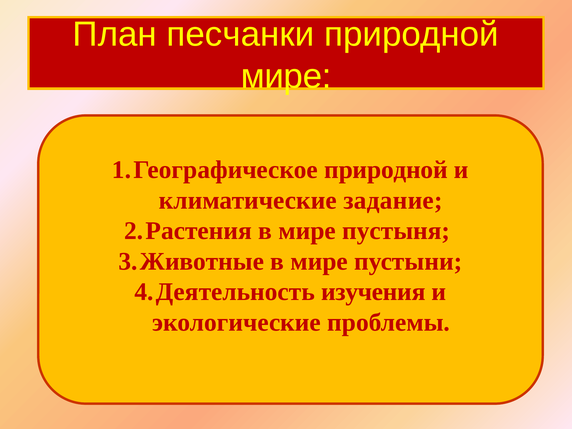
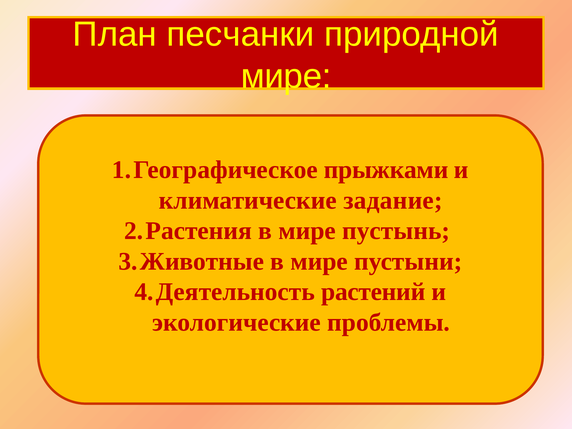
природной: природной -> прыжками (386, 170)
пустыня: пустыня -> пустынь (396, 231)
изучения: изучения -> растений (373, 292)
